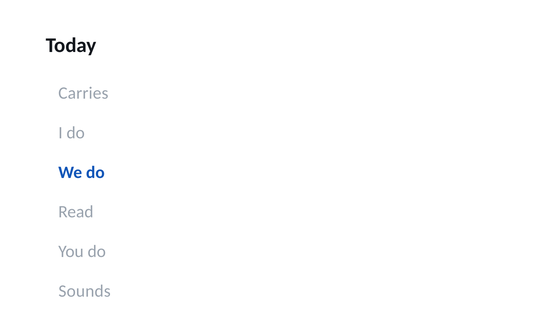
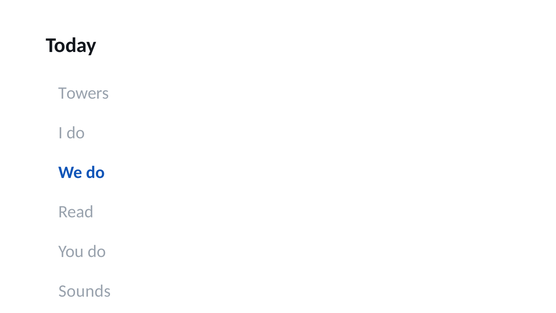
Carries: Carries -> Towers (84, 93)
